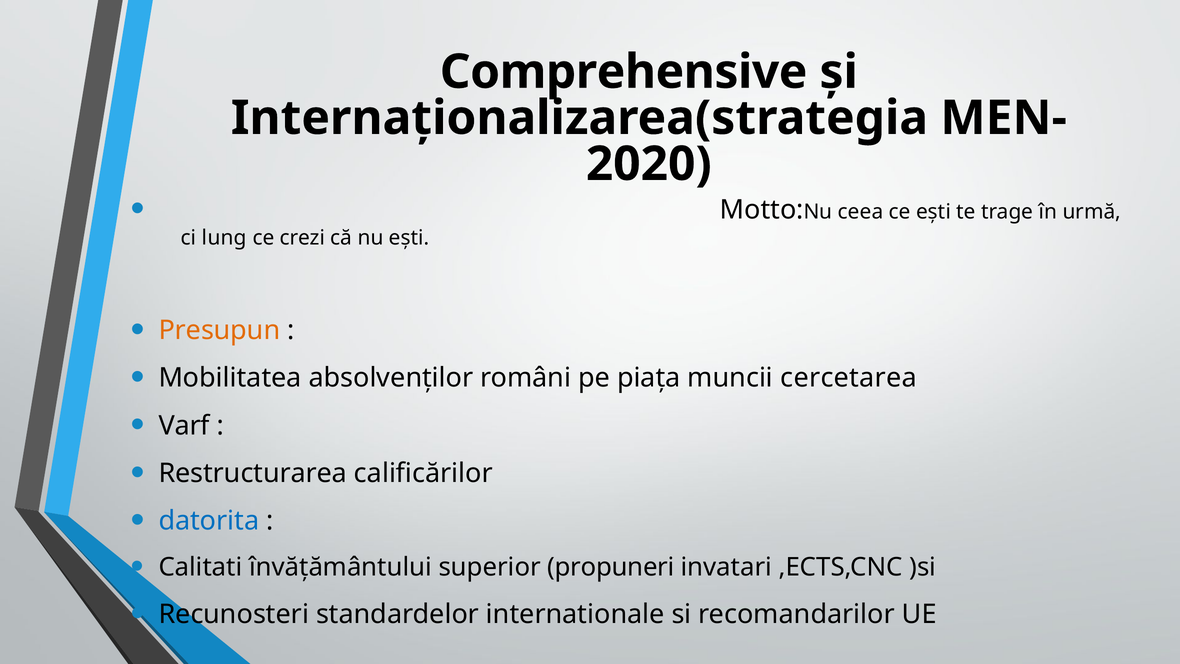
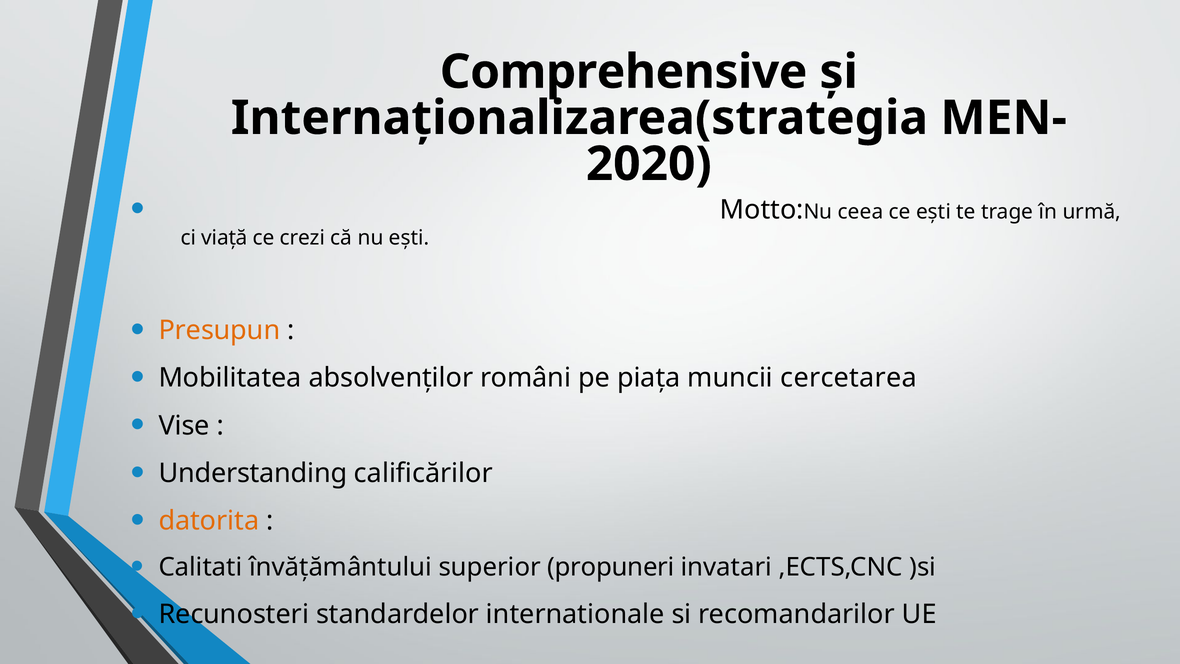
lung: lung -> viață (224, 238)
Varf: Varf -> Vise (184, 425)
Restructurarea: Restructurarea -> Understanding (253, 473)
datorita colour: blue -> orange (209, 521)
